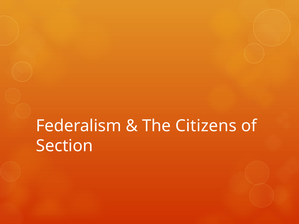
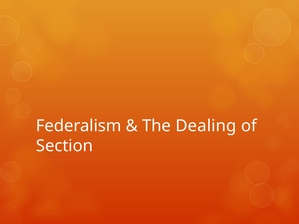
Citizens: Citizens -> Dealing (206, 126)
